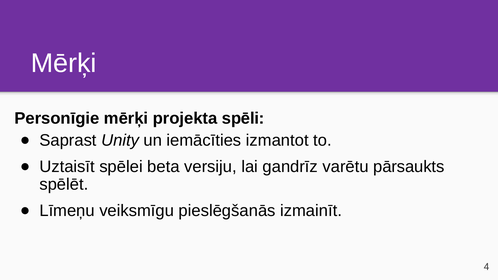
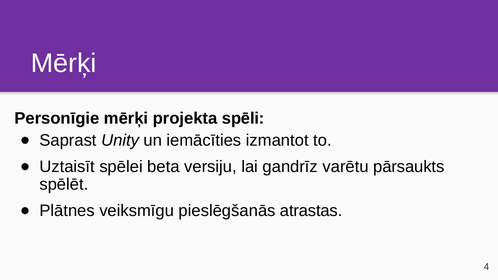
Līmeņu: Līmeņu -> Plātnes (67, 211)
izmainīt: izmainīt -> atrastas (311, 211)
